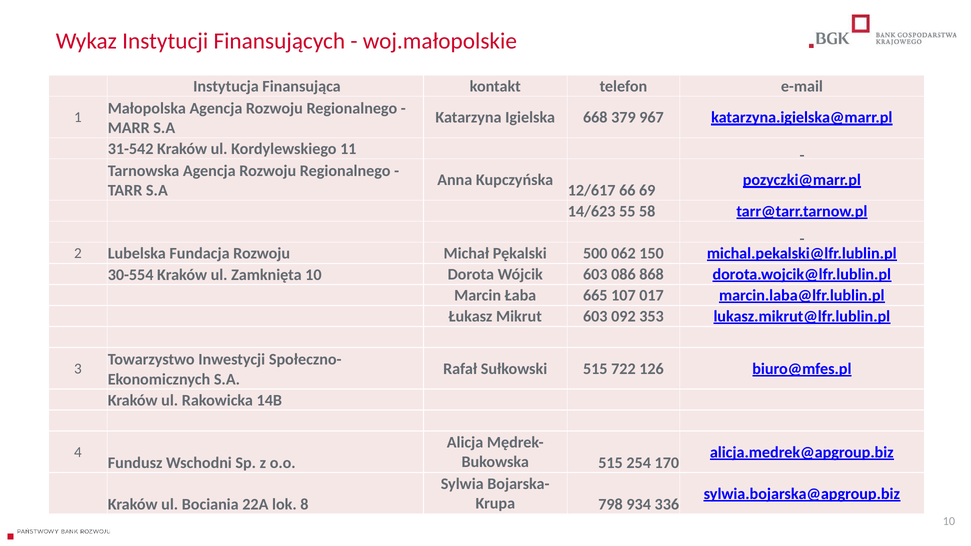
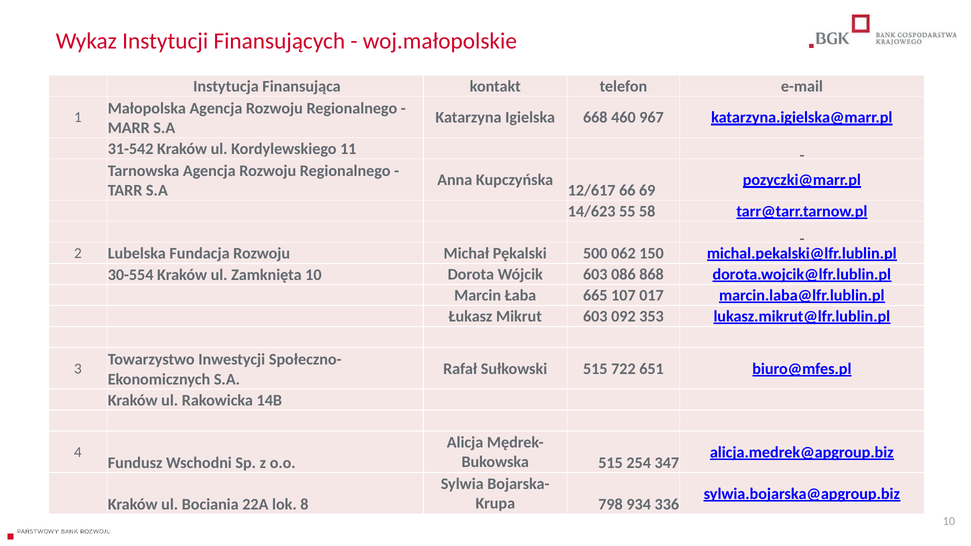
379: 379 -> 460 (623, 117)
126: 126 -> 651 (652, 369)
170: 170 -> 347 (667, 463)
